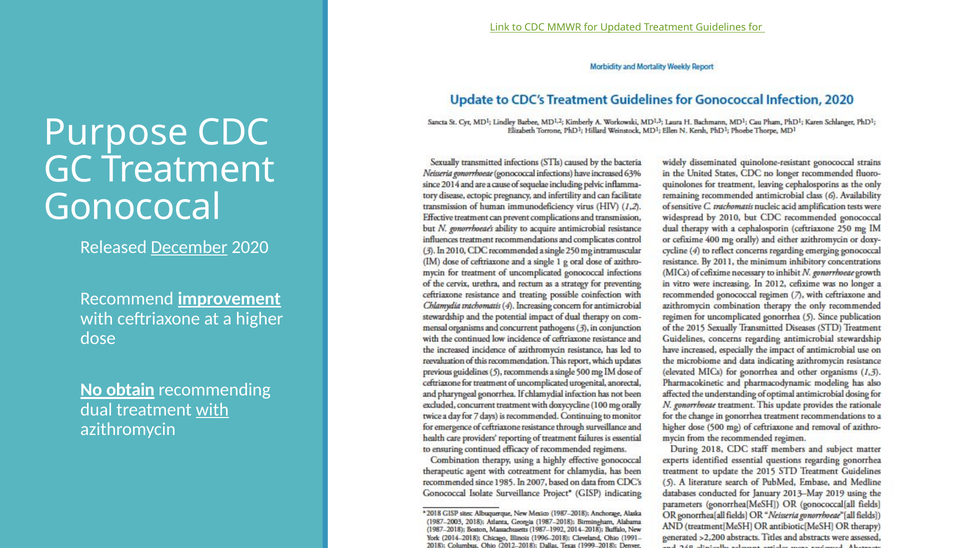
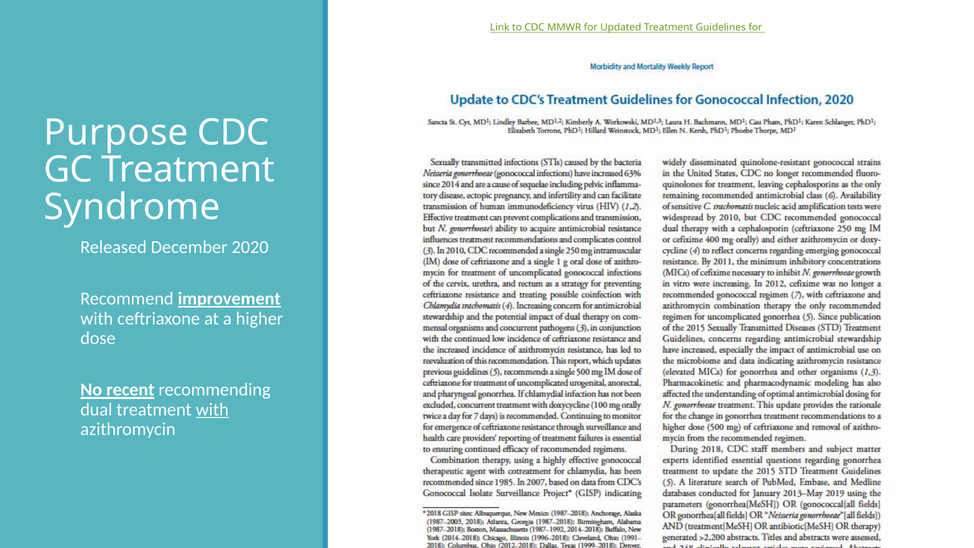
Gonococal: Gonococal -> Syndrome (132, 207)
December underline: present -> none (189, 247)
obtain: obtain -> recent (130, 390)
